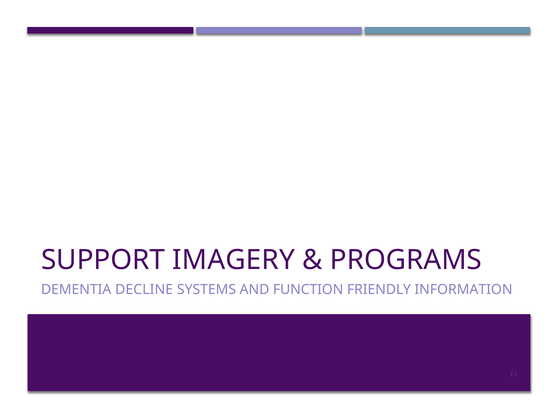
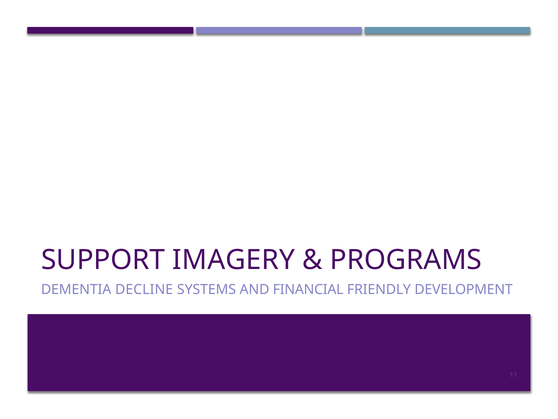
FUNCTION: FUNCTION -> FINANCIAL (308, 289)
INFORMATION: INFORMATION -> DEVELOPMENT (464, 289)
